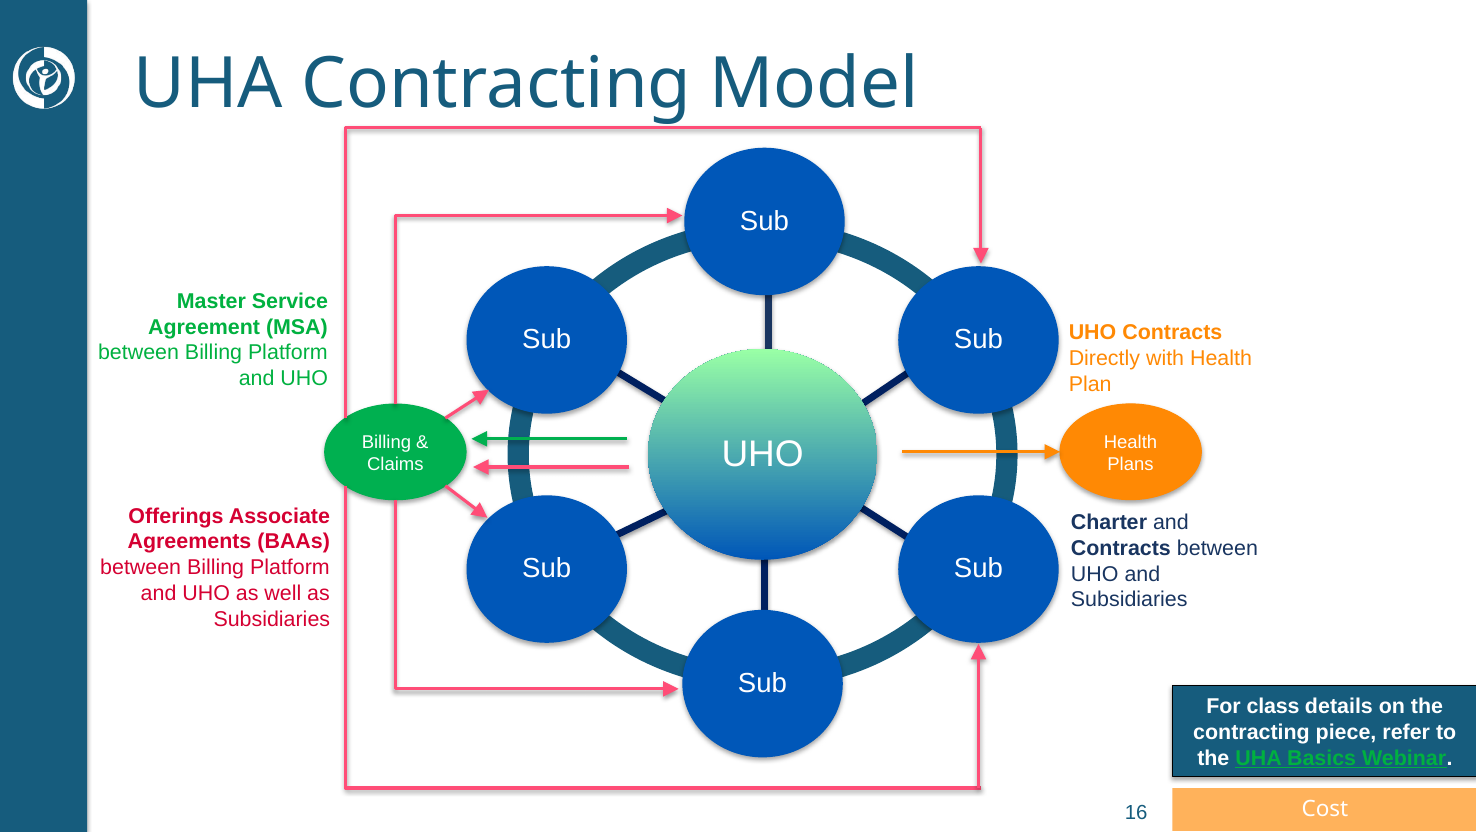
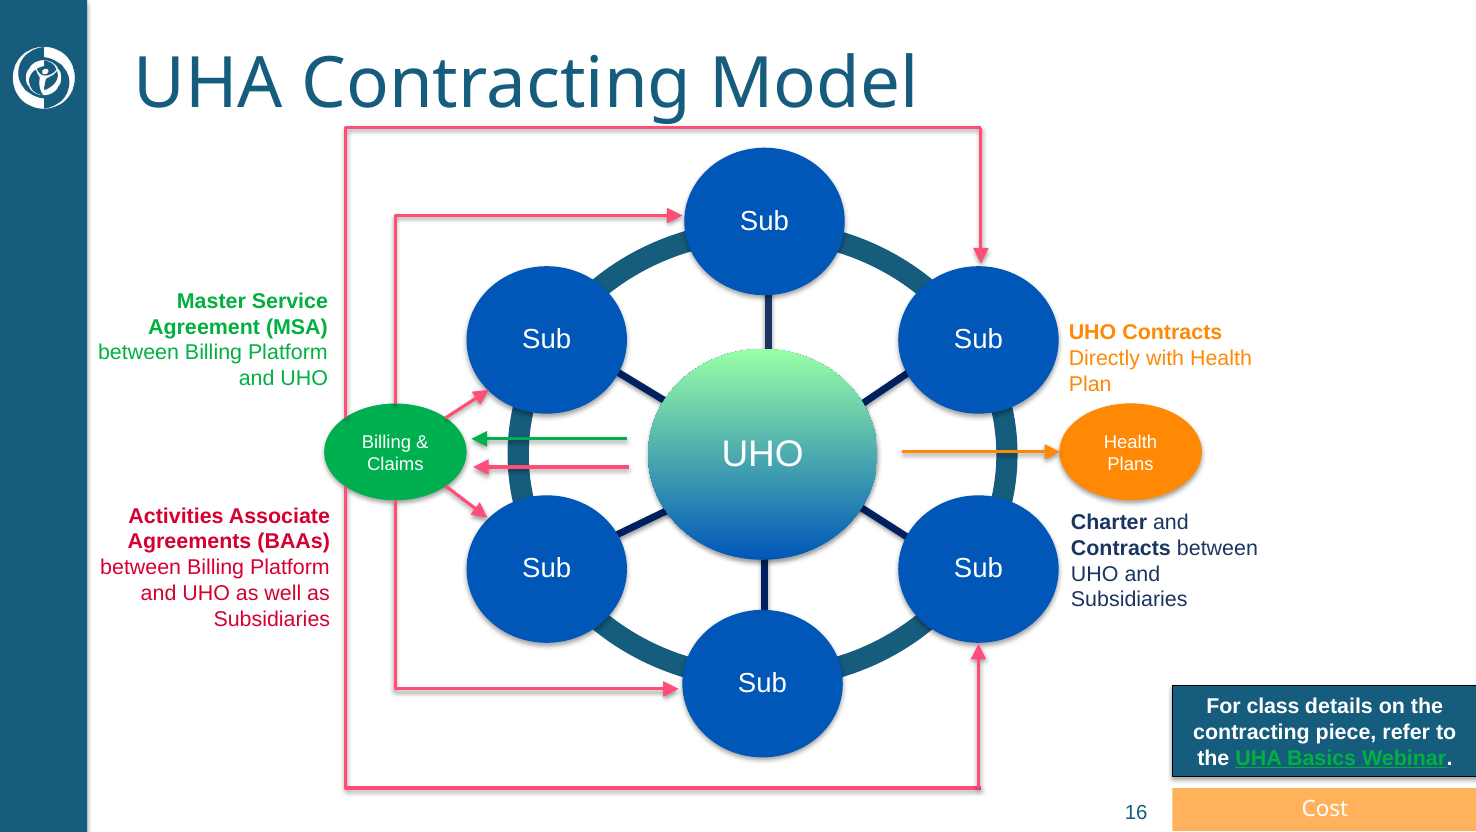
Offerings: Offerings -> Activities (176, 516)
